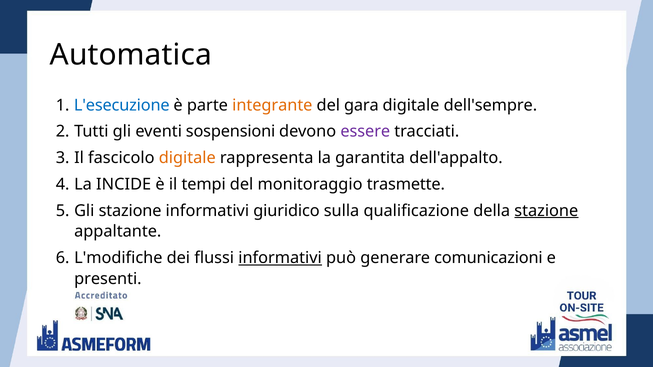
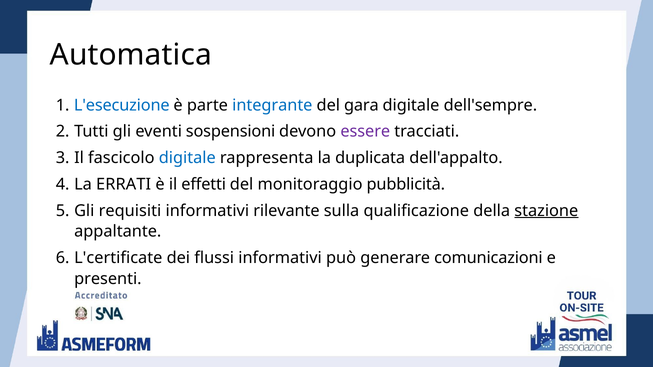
integrante colour: orange -> blue (272, 105)
digitale colour: orange -> blue (187, 158)
garantita: garantita -> duplicata (370, 158)
INCIDE: INCIDE -> ERRATI (124, 184)
tempi: tempi -> effetti (204, 184)
trasmette: trasmette -> pubblicità (406, 184)
Gli stazione: stazione -> requisiti (130, 211)
giuridico: giuridico -> rilevante (286, 211)
L'modifiche: L'modifiche -> L'certificate (118, 258)
informativi underline: present -> none (280, 258)
